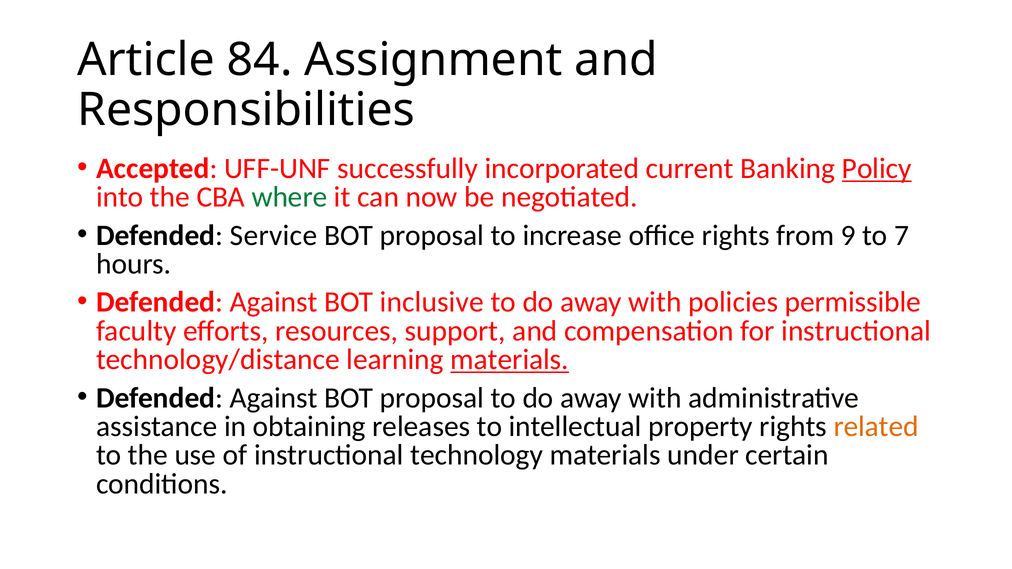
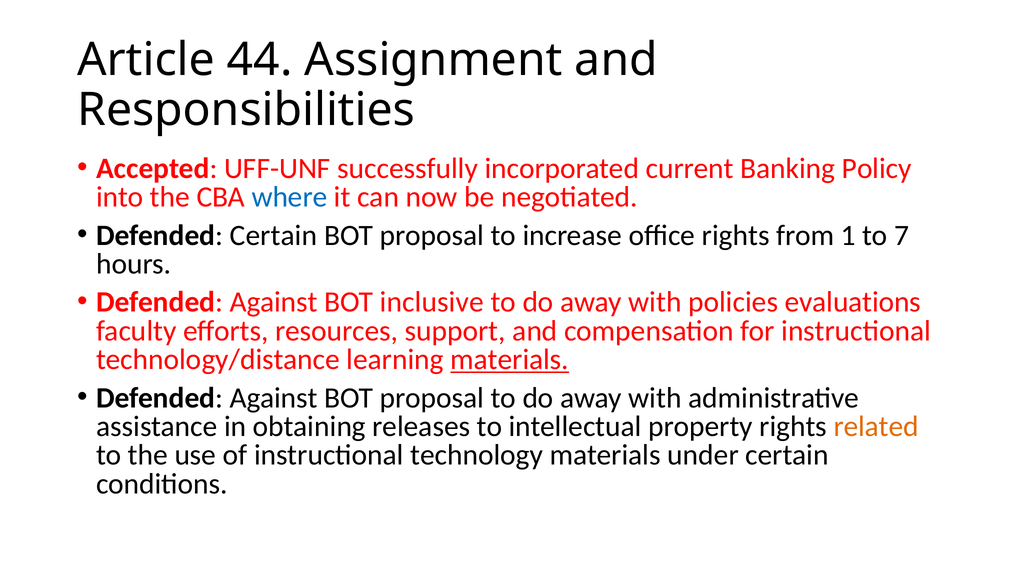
84: 84 -> 44 (260, 60)
Policy underline: present -> none (877, 169)
where colour: green -> blue (290, 197)
Defended Service: Service -> Certain (274, 235)
9: 9 -> 1 (848, 235)
permissible: permissible -> evaluations (853, 302)
